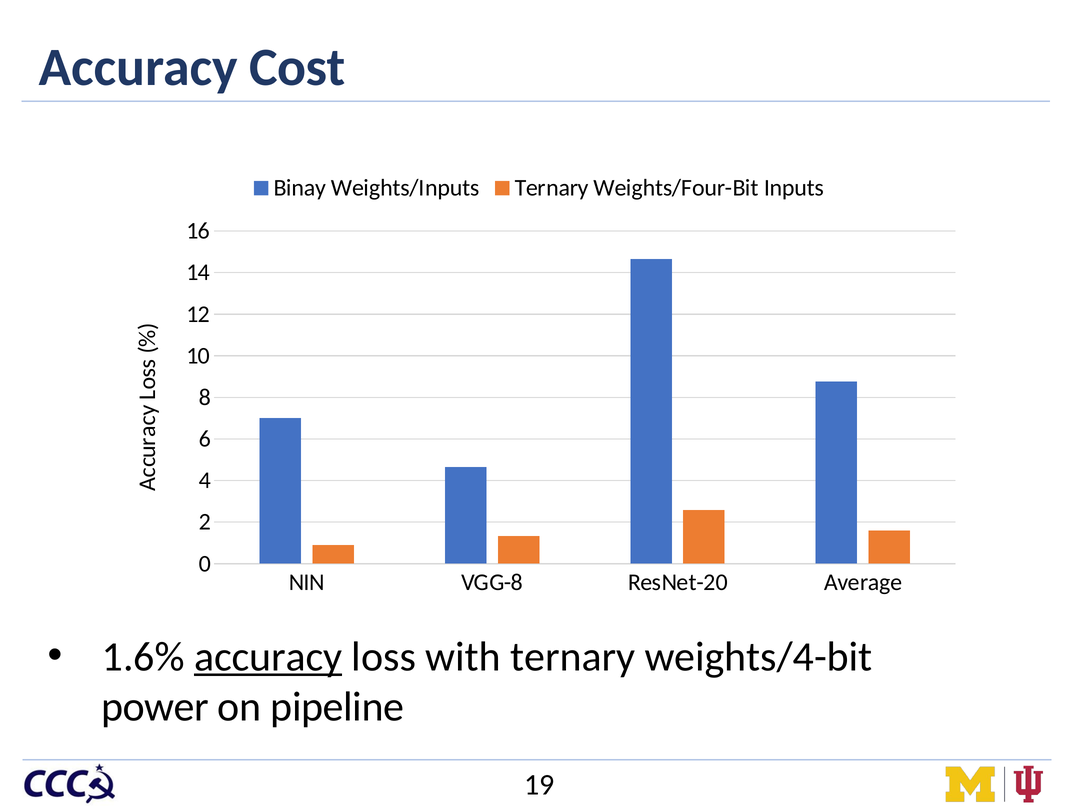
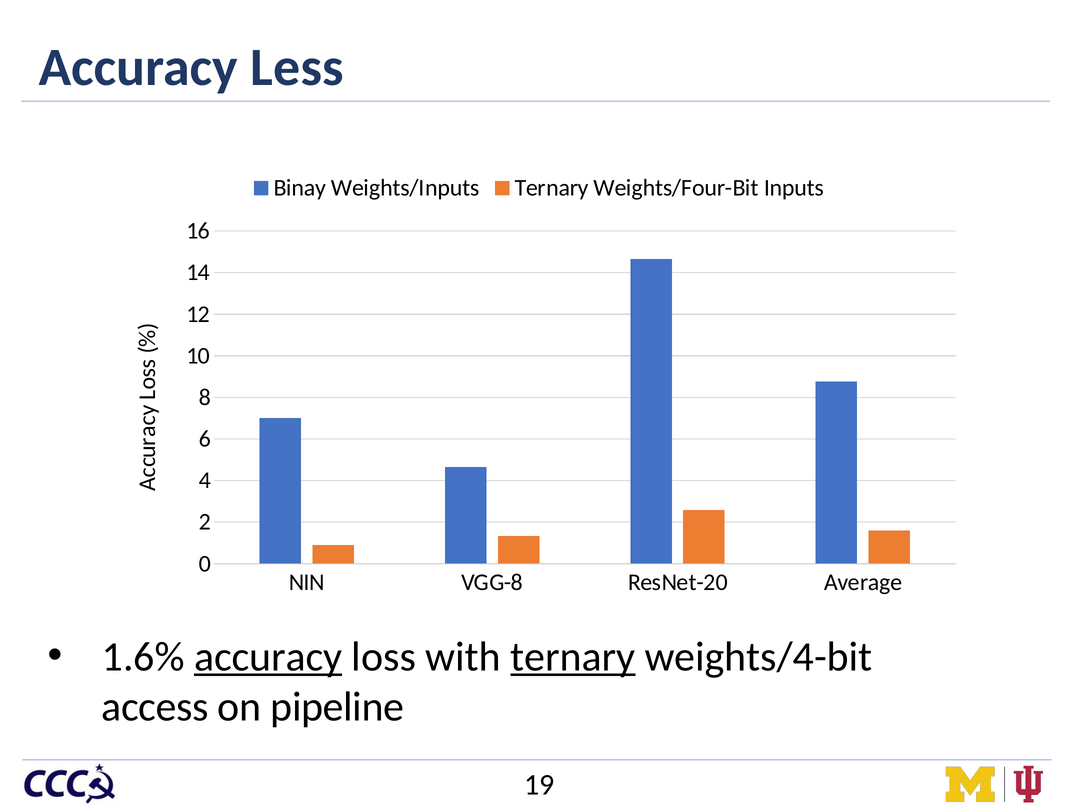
Cost: Cost -> Less (297, 67)
ternary underline: none -> present (573, 657)
power: power -> access (155, 707)
